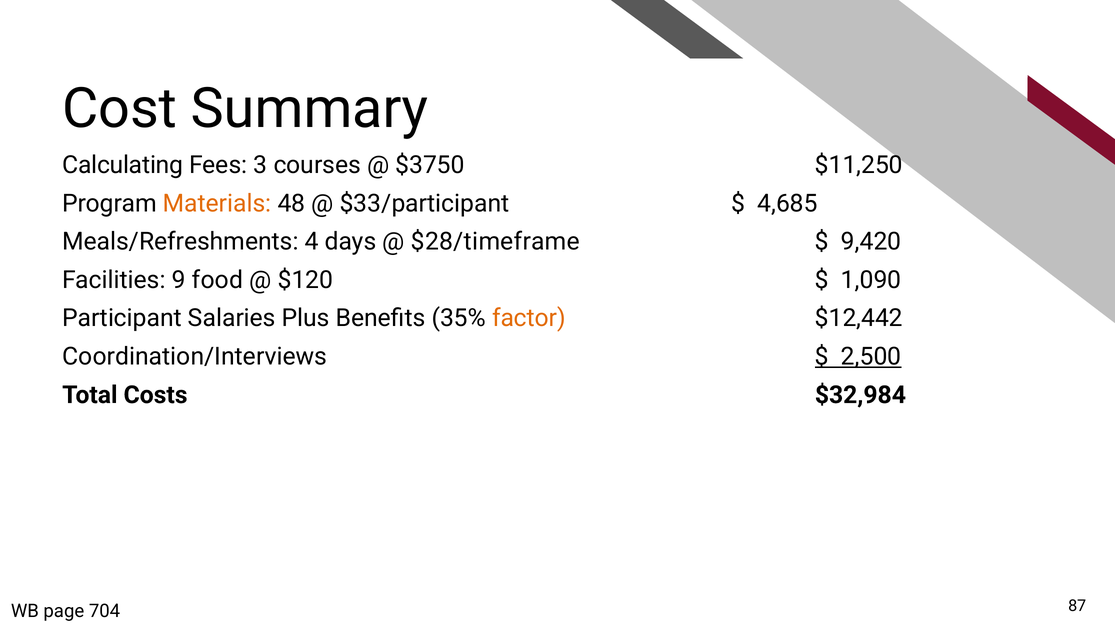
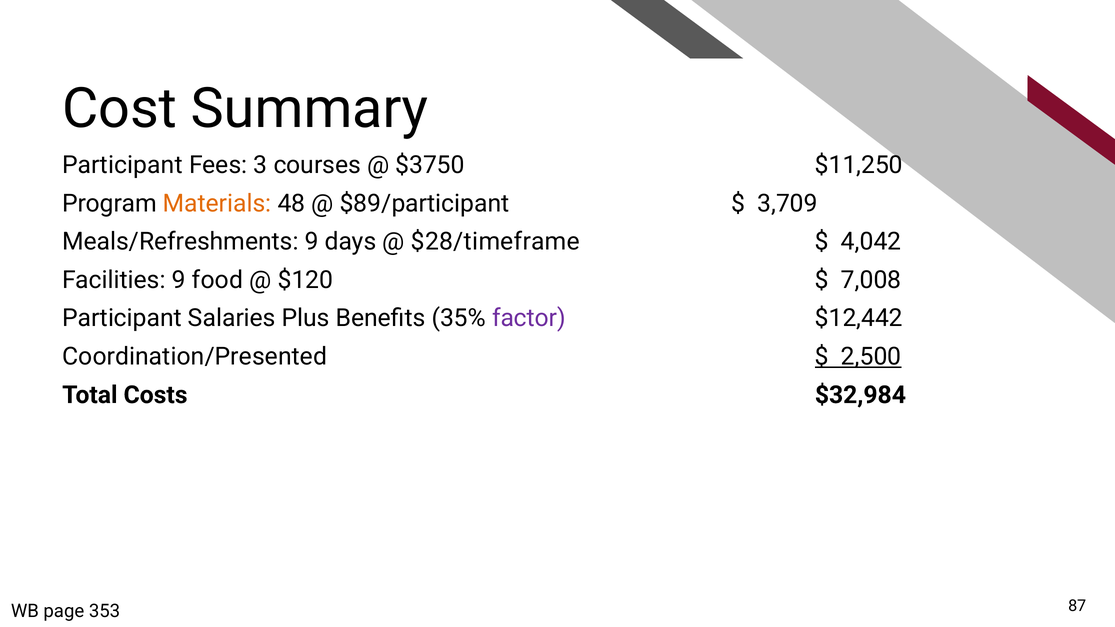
Calculating: Calculating -> Participant (123, 165)
$33/participant: $33/participant -> $89/participant (425, 203)
4,685: 4,685 -> 3,709 (788, 203)
Meals/Refreshments 4: 4 -> 9 (312, 242)
9,420: 9,420 -> 4,042 (871, 242)
1,090: 1,090 -> 7,008 (871, 280)
factor colour: orange -> purple (529, 318)
Coordination/Interviews: Coordination/Interviews -> Coordination/Presented (195, 357)
704: 704 -> 353 (105, 612)
